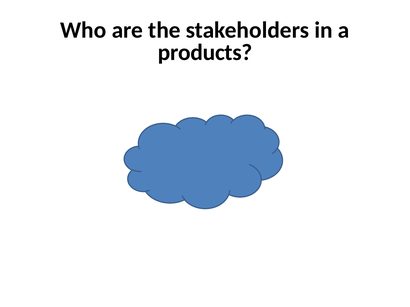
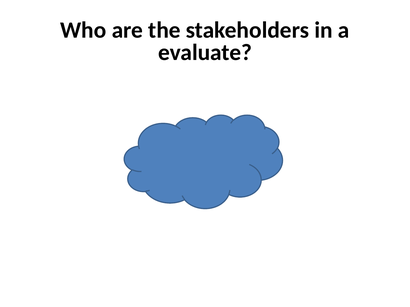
products: products -> evaluate (205, 53)
